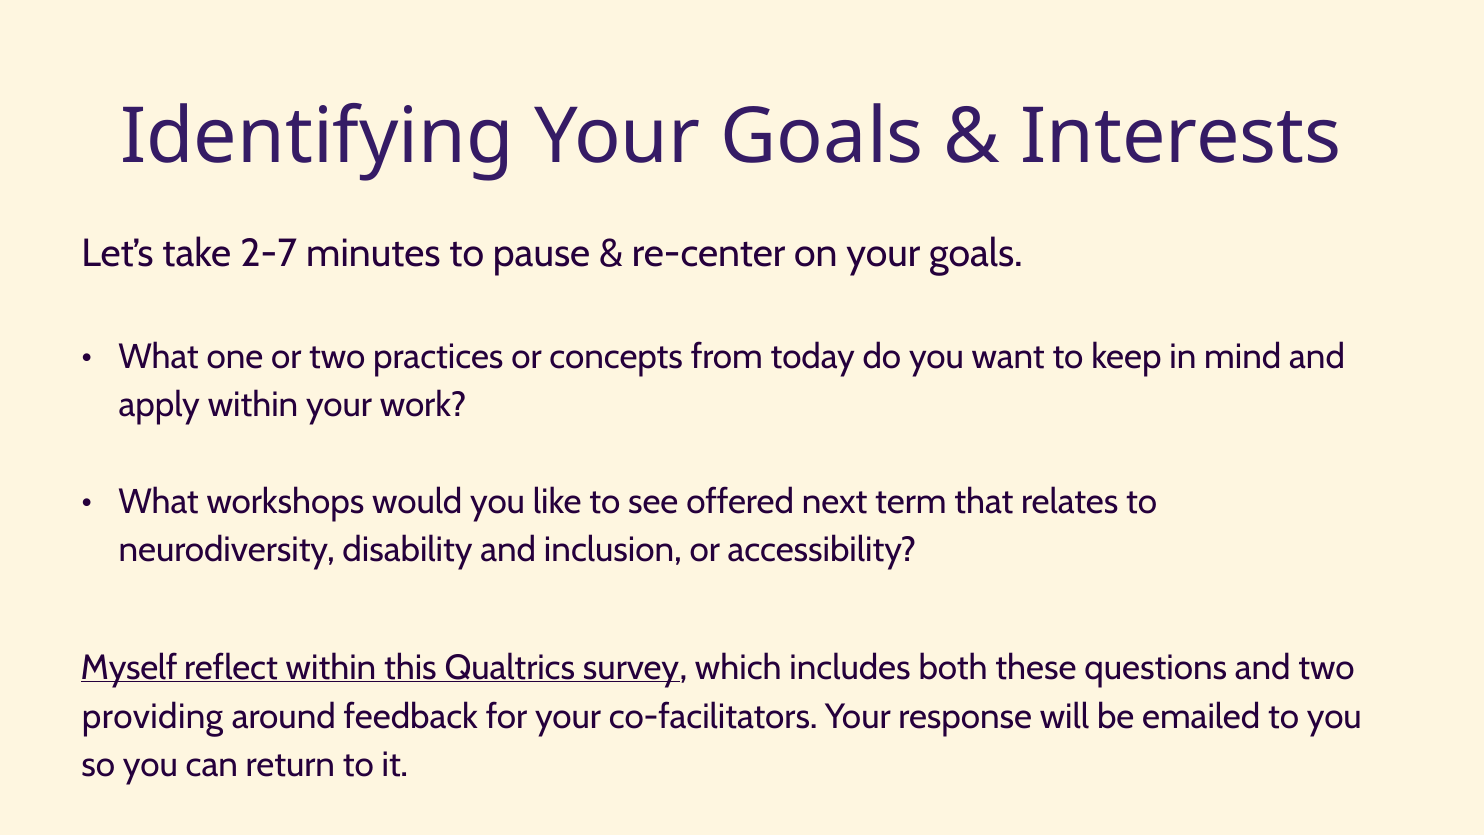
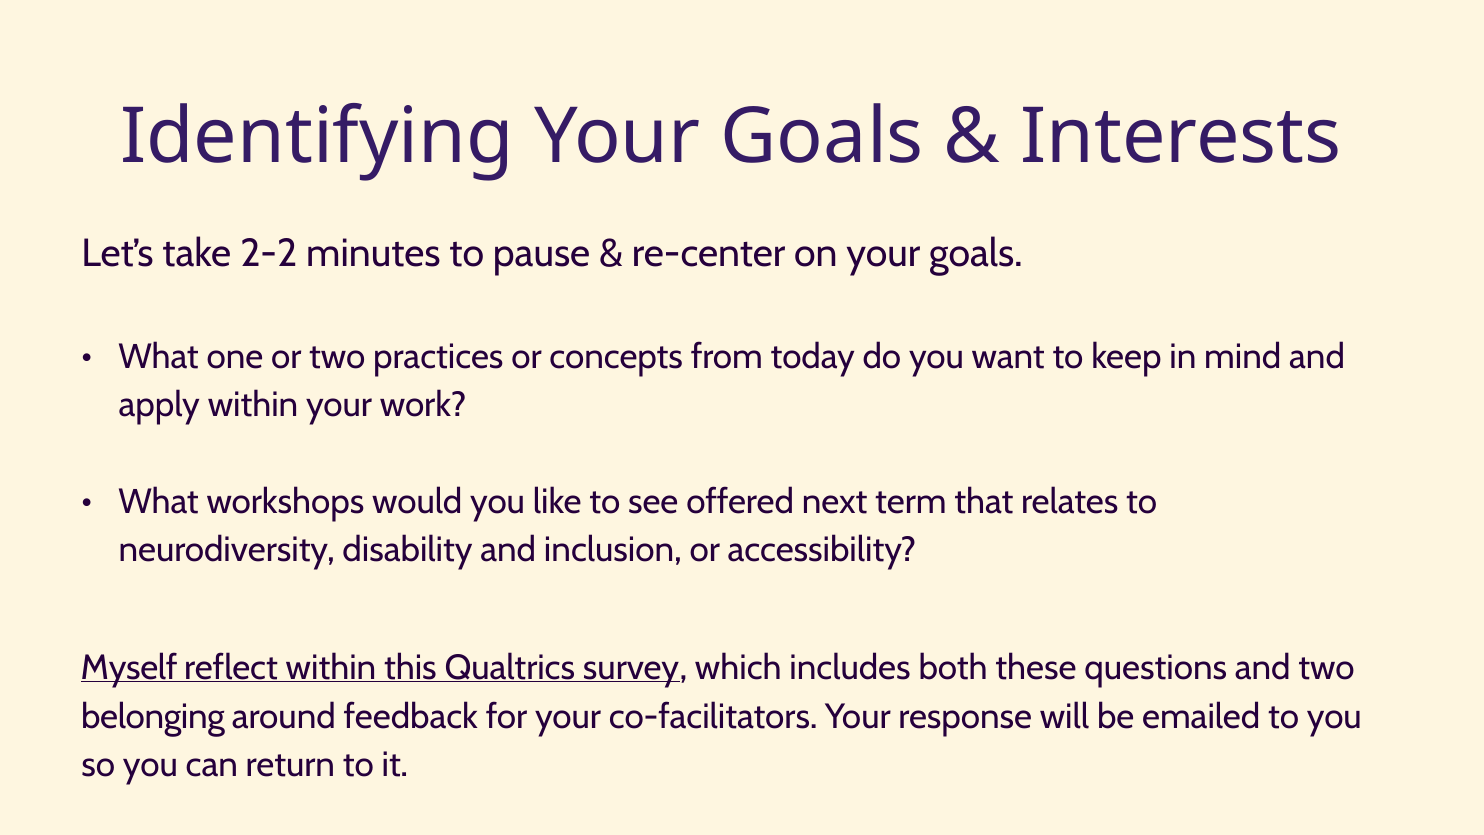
2-7: 2-7 -> 2-2 (269, 254)
providing: providing -> belonging (153, 716)
